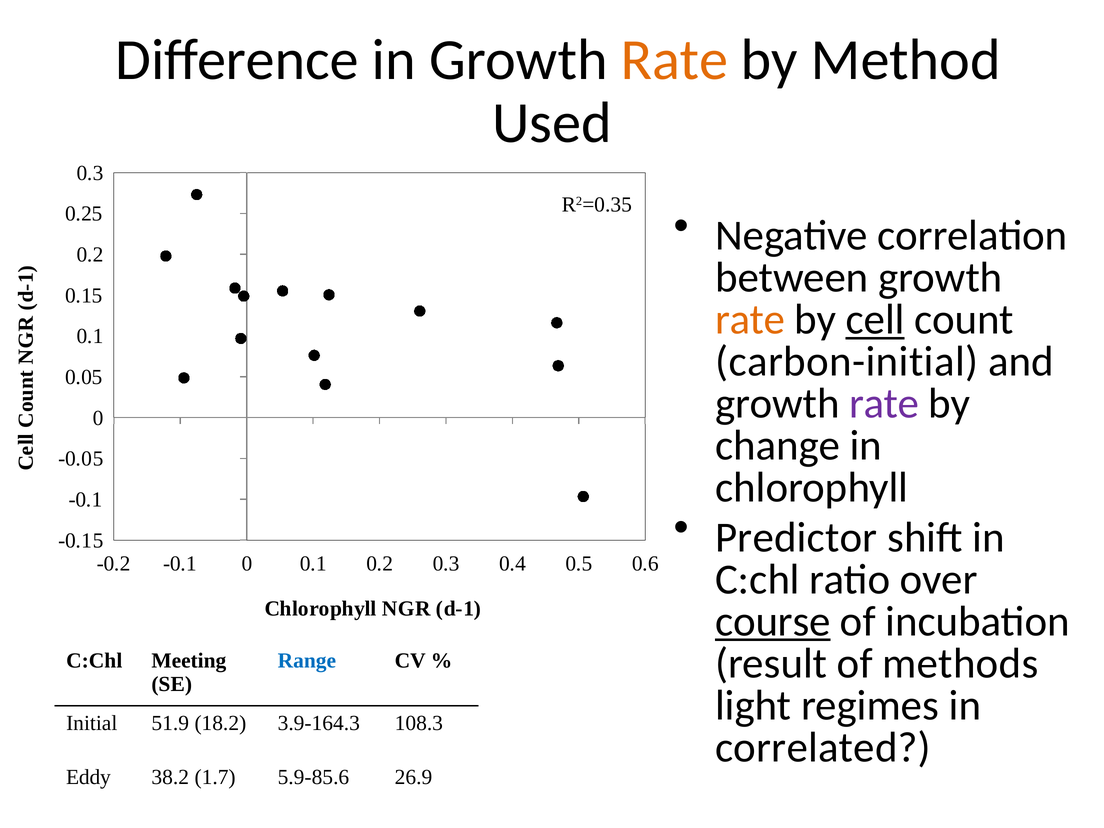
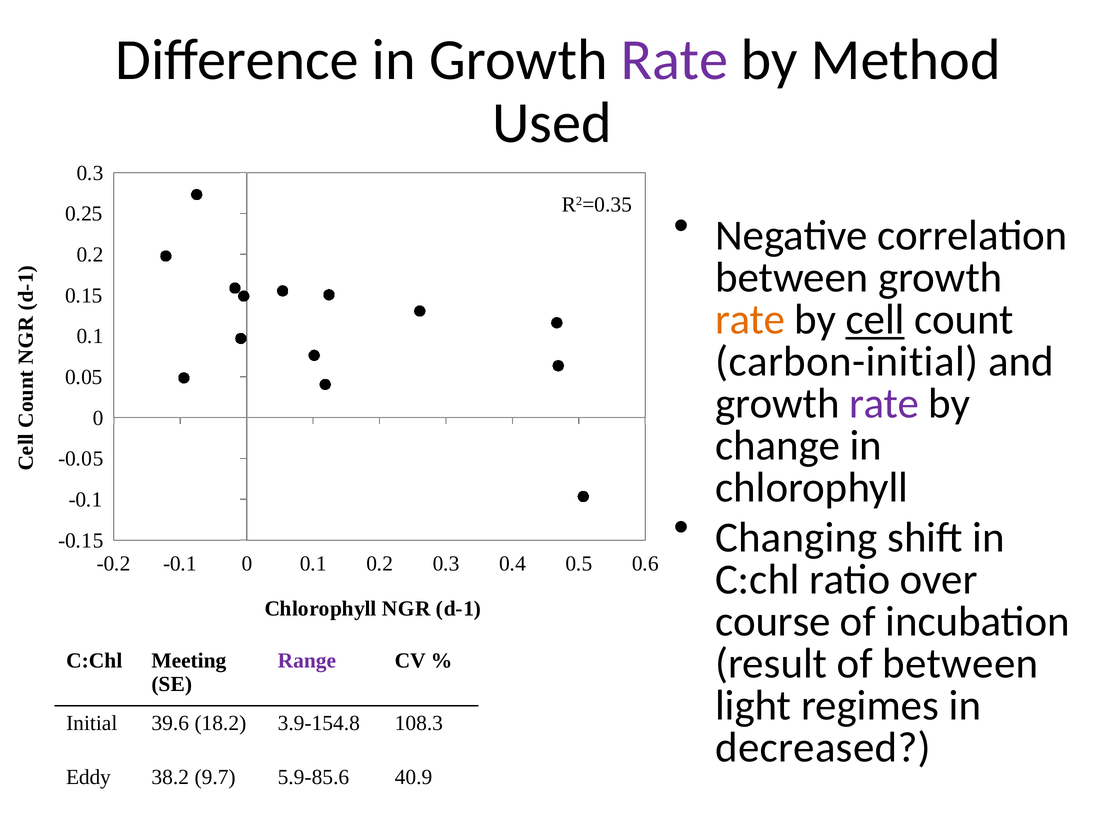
Rate colour: orange -> purple (674, 60)
Predictor: Predictor -> Changing (796, 537)
course underline: present -> none (773, 621)
of methods: methods -> between (960, 663)
Range colour: blue -> purple (307, 661)
51.9: 51.9 -> 39.6 (170, 723)
3.9-164.3: 3.9-164.3 -> 3.9-154.8 (319, 723)
correlated: correlated -> decreased (823, 747)
1.7: 1.7 -> 9.7 (215, 777)
26.9: 26.9 -> 40.9 (413, 777)
